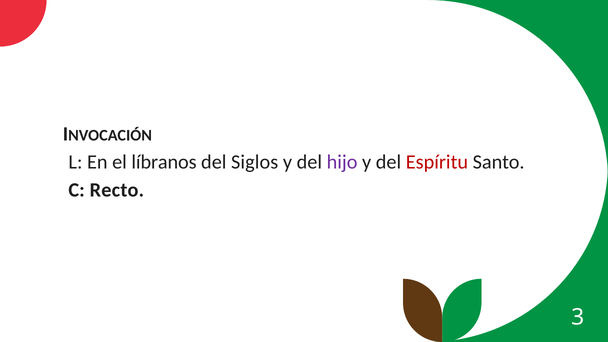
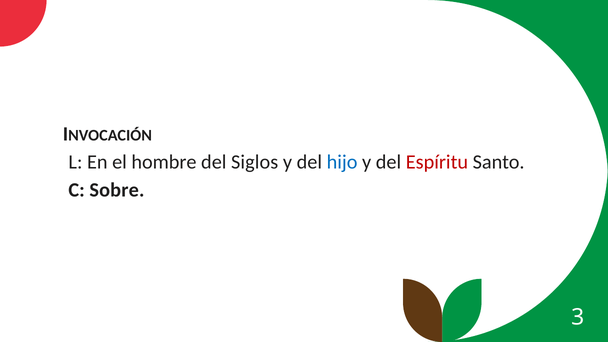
líbranos: líbranos -> hombre (164, 162)
hijo colour: purple -> blue (342, 162)
Recto: Recto -> Sobre (117, 190)
